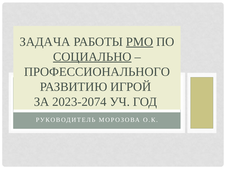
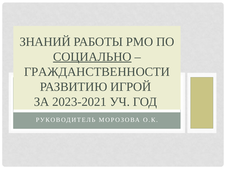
ЗАДАЧА: ЗАДАЧА -> ЗНАНИЙ (45, 42)
РМО underline: present -> none (140, 42)
ПРОФЕССИОНАЛЬНОГО: ПРОФЕССИОНАЛЬНОГО -> ГРАЖДАНСТВЕННОСТИ (97, 72)
2023-2074: 2023-2074 -> 2023-2021 (79, 102)
